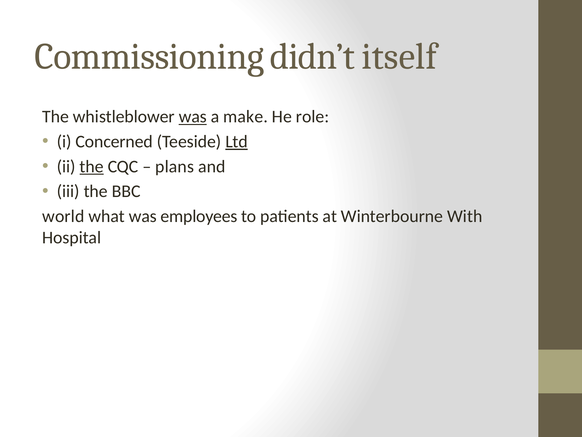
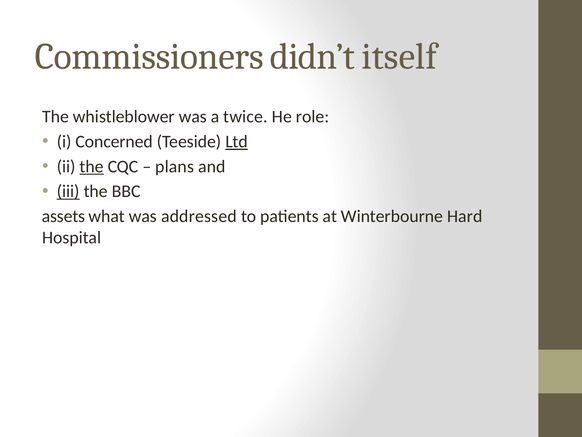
Commissioning: Commissioning -> Commissioners (149, 56)
was underline: present -> none (193, 117)
make: make -> twice (246, 117)
iii underline: none -> present (68, 191)
world: world -> assets (63, 216)
employees: employees -> addressed (199, 216)
With: With -> Hard (465, 216)
